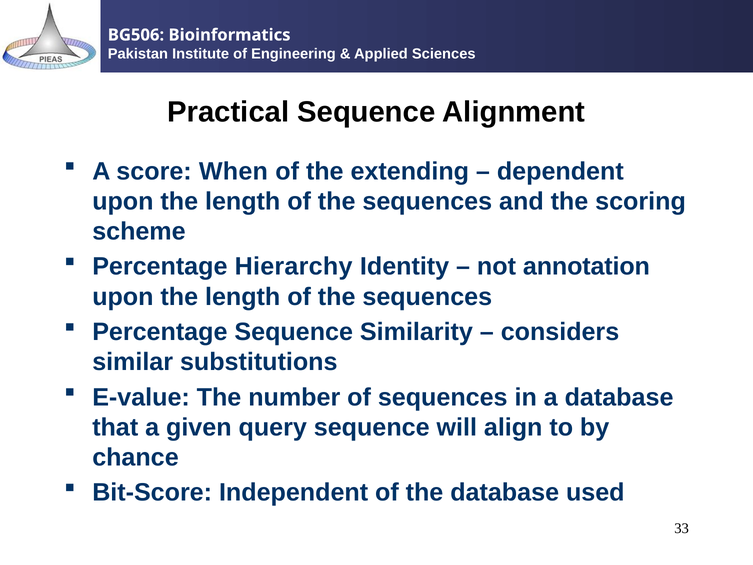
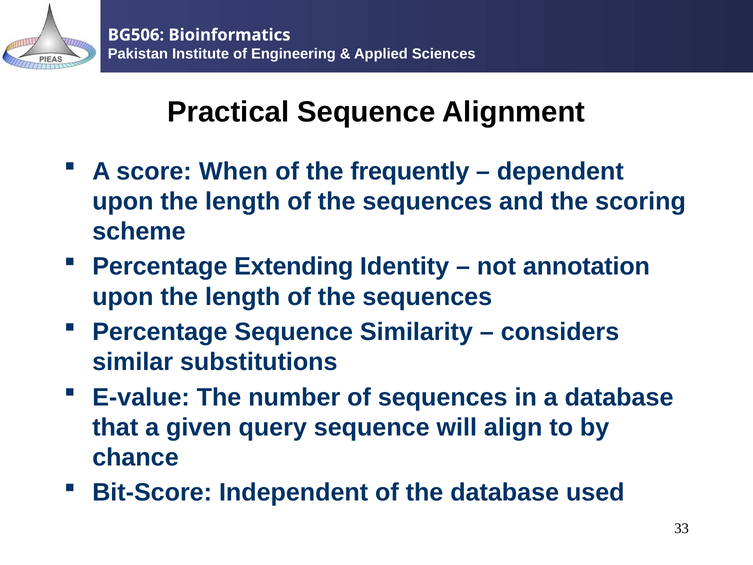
extending: extending -> frequently (410, 171)
Hierarchy: Hierarchy -> Extending (294, 267)
